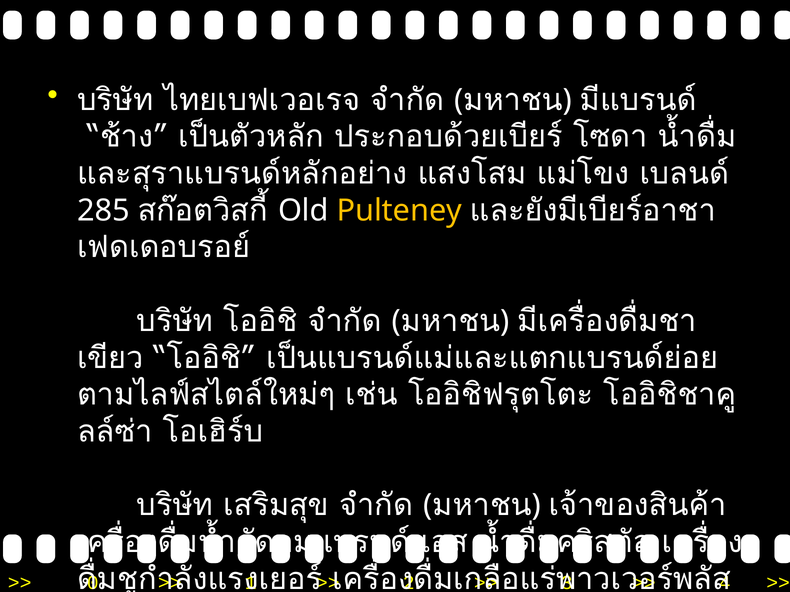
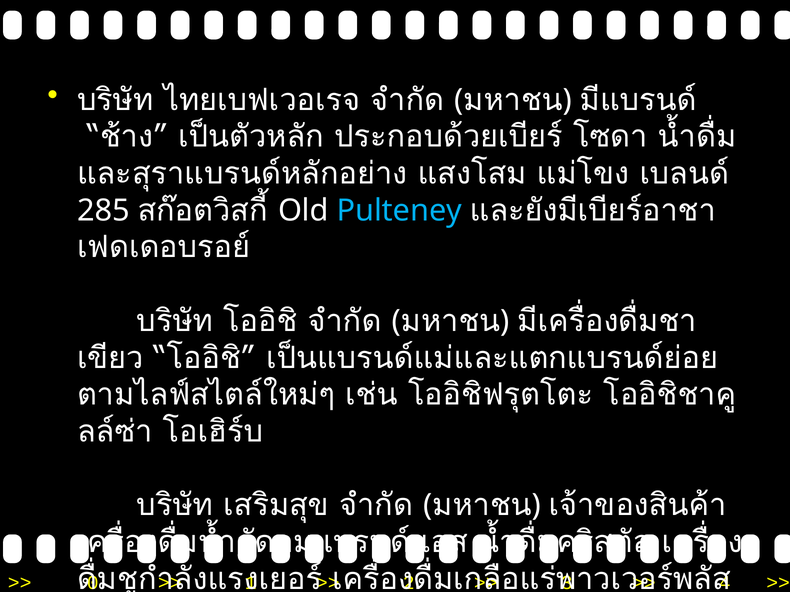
Pulteney colour: yellow -> light blue (399, 211)
